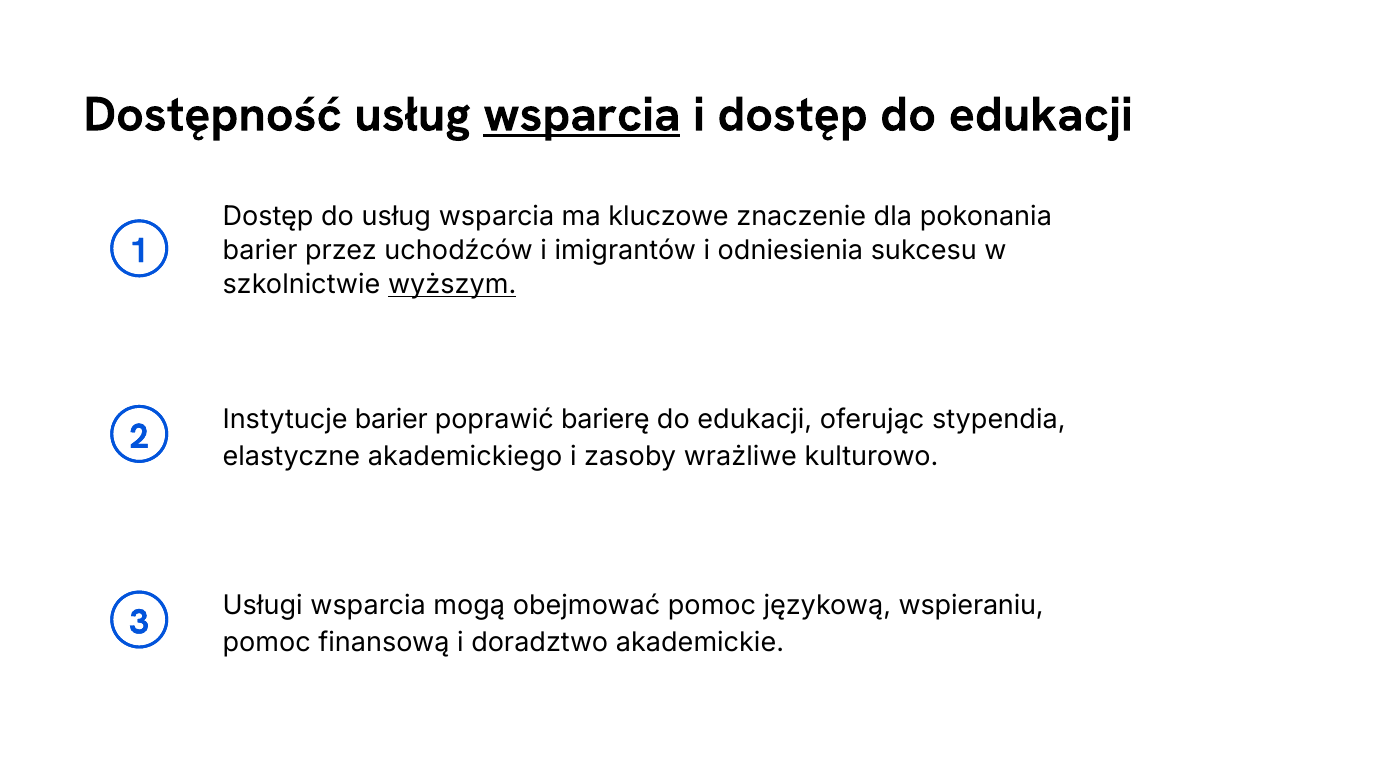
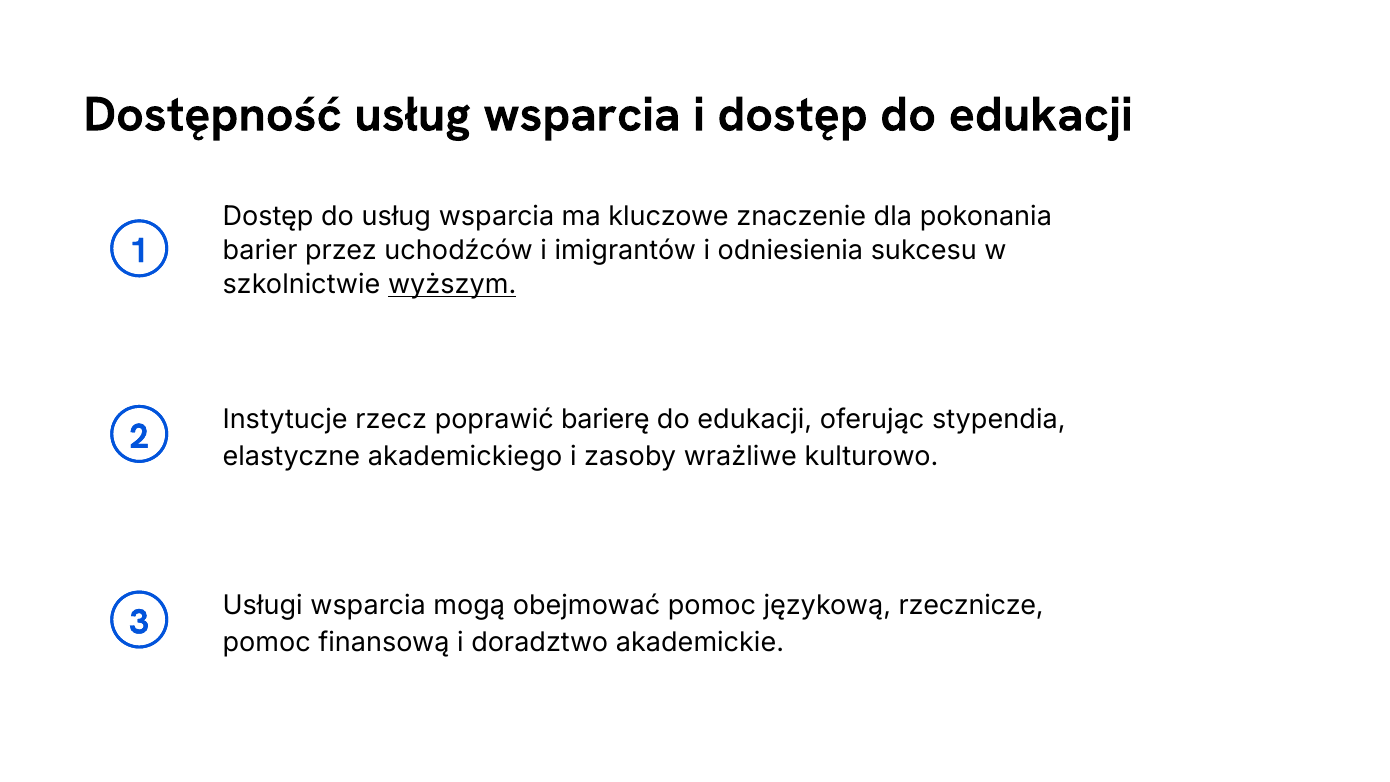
wsparcia underline: present -> none (582, 115)
Instytucje barier: barier -> rzecz (391, 420)
wspieraniu: wspieraniu -> rzecznicze (971, 605)
